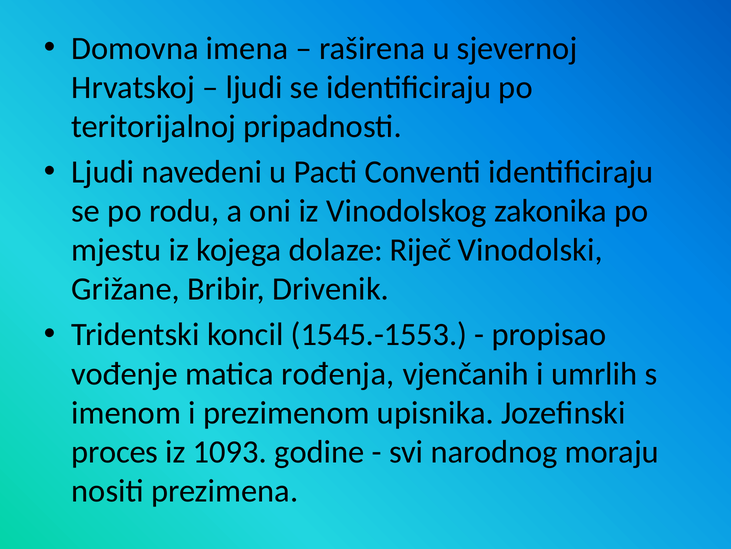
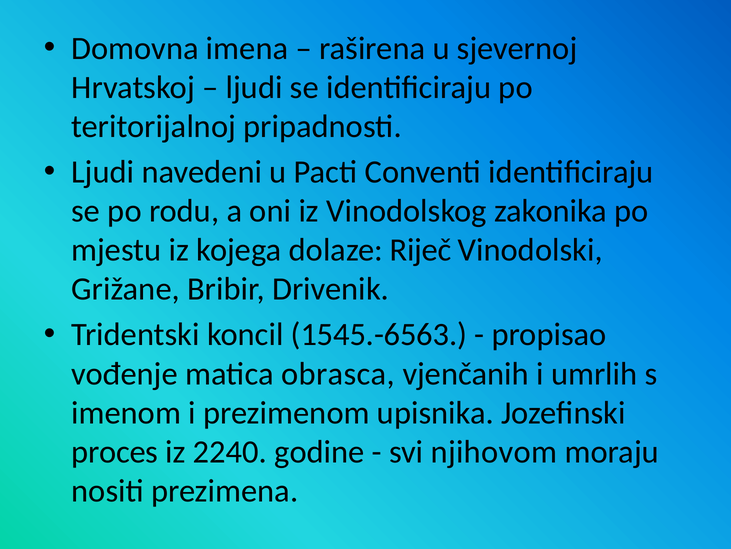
1545.-1553: 1545.-1553 -> 1545.-6563 (379, 334)
rođenja: rođenja -> obrasca (338, 373)
1093: 1093 -> 2240 (230, 451)
narodnog: narodnog -> njihovom (494, 451)
